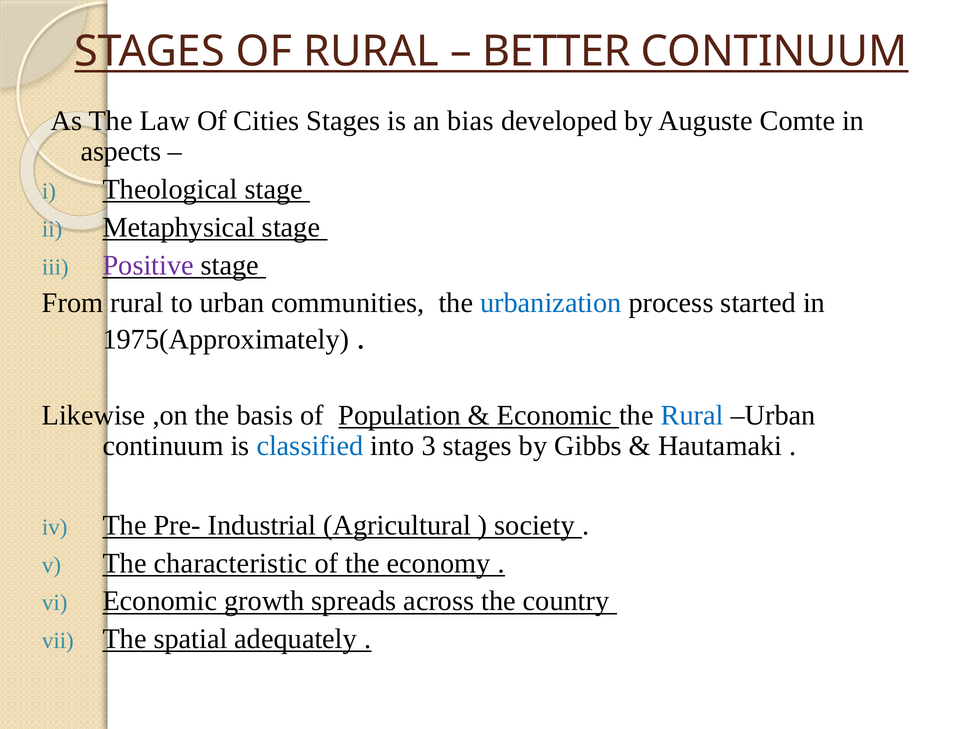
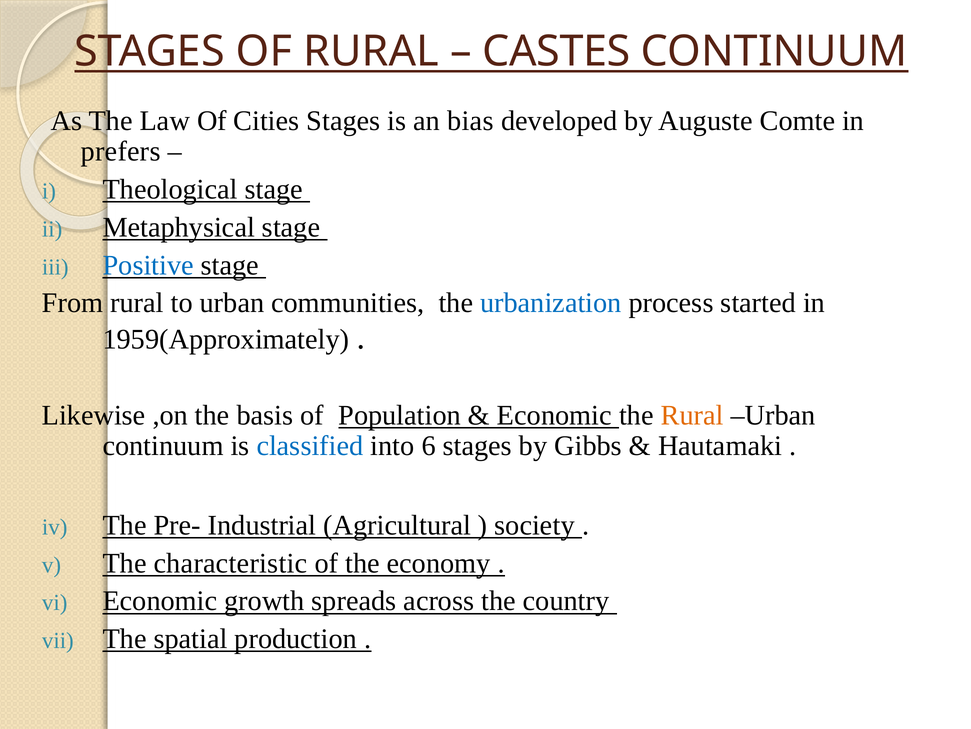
BETTER: BETTER -> CASTES (556, 52)
aspects: aspects -> prefers (121, 151)
Positive colour: purple -> blue (148, 265)
1975(Approximately: 1975(Approximately -> 1959(Approximately (226, 339)
Rural colour: blue -> orange (692, 415)
3: 3 -> 6 (429, 446)
adequately: adequately -> production (296, 638)
